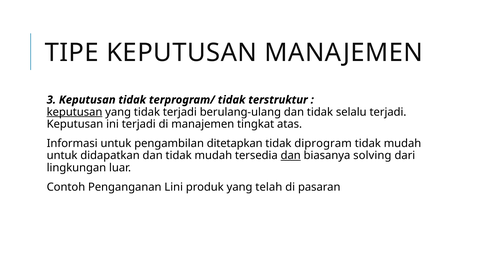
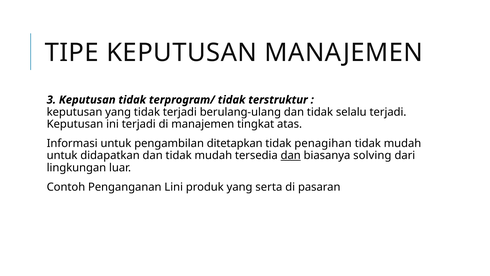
keputusan underline: present -> none (75, 112)
diprogram: diprogram -> penagihan (323, 143)
telah: telah -> serta (269, 187)
